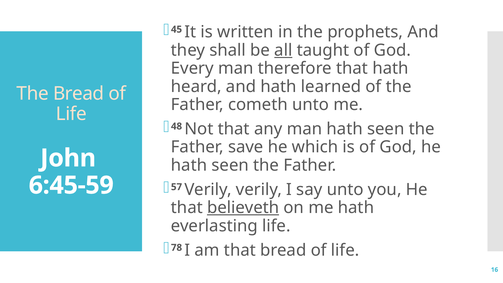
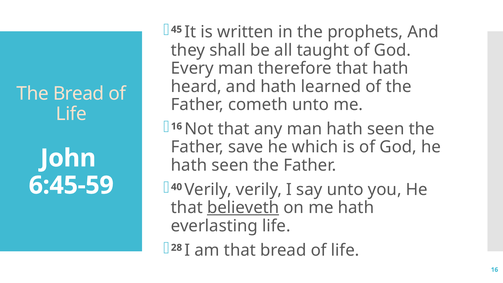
all underline: present -> none (283, 50)
48: 48 -> 16 (177, 126)
57: 57 -> 40 (177, 187)
78: 78 -> 28 (177, 248)
